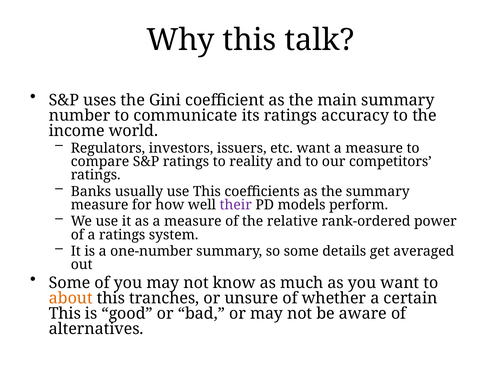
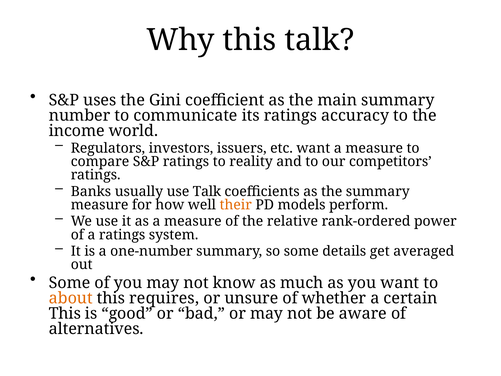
use This: This -> Talk (207, 191)
their colour: purple -> orange (236, 205)
tranches: tranches -> requires (164, 298)
